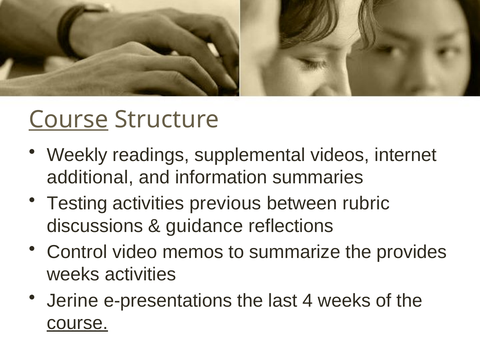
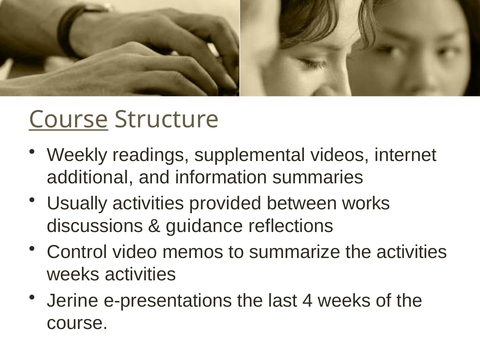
Testing: Testing -> Usually (77, 203)
previous: previous -> provided (225, 203)
rubric: rubric -> works (366, 203)
the provides: provides -> activities (412, 252)
course underline: present -> none (77, 323)
